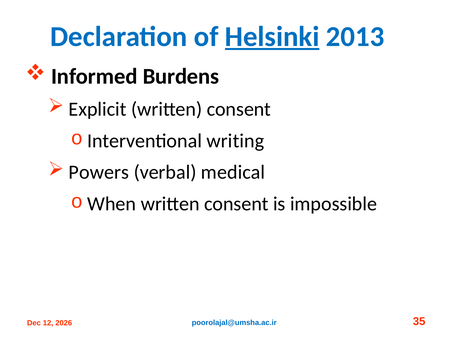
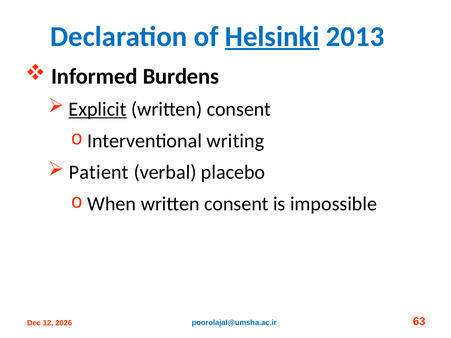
Explicit underline: none -> present (98, 109)
Powers: Powers -> Patient (99, 172)
medical: medical -> placebo (233, 172)
35: 35 -> 63 (419, 322)
